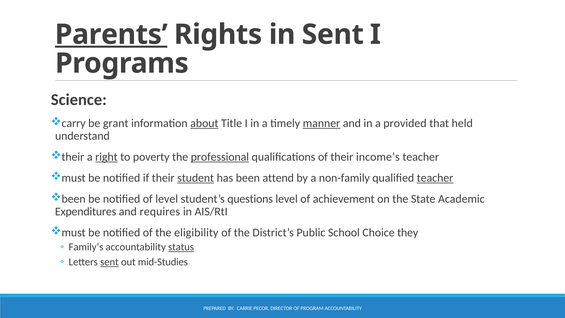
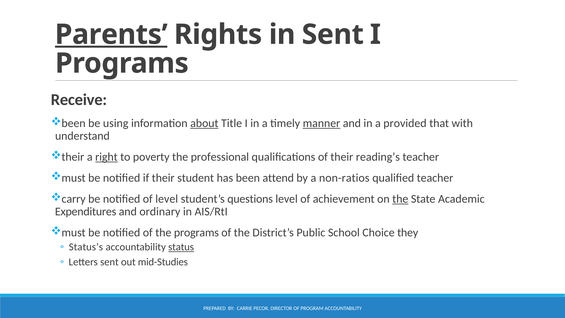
Science: Science -> Receive (79, 100)
carry: carry -> been (74, 123)
grant: grant -> using (116, 123)
held: held -> with (462, 123)
professional underline: present -> none (220, 157)
income’s: income’s -> reading’s (378, 157)
student underline: present -> none (196, 178)
non-family: non-family -> non-ratios (344, 178)
teacher underline: present -> none (435, 178)
been: been -> carry (74, 199)
the underline: none -> present (400, 199)
requires: requires -> ordinary (160, 212)
the eligibility: eligibility -> programs (196, 233)
Family’s: Family’s -> Status’s (86, 247)
sent underline: present -> none (109, 262)
